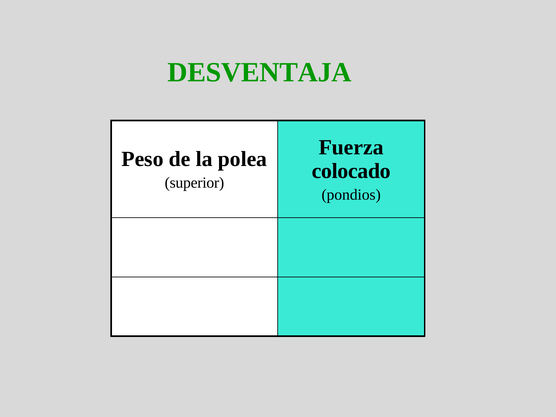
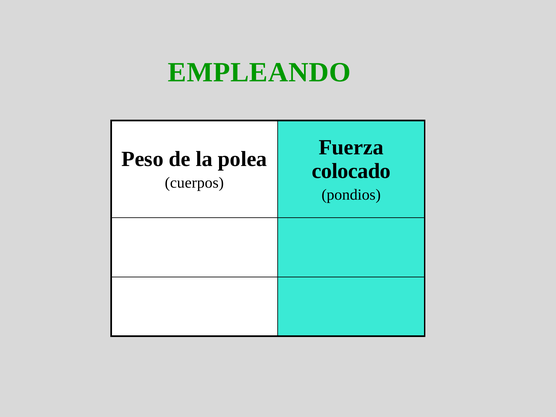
DESVENTAJA: DESVENTAJA -> EMPLEANDO (259, 72)
superior: superior -> cuerpos (194, 183)
